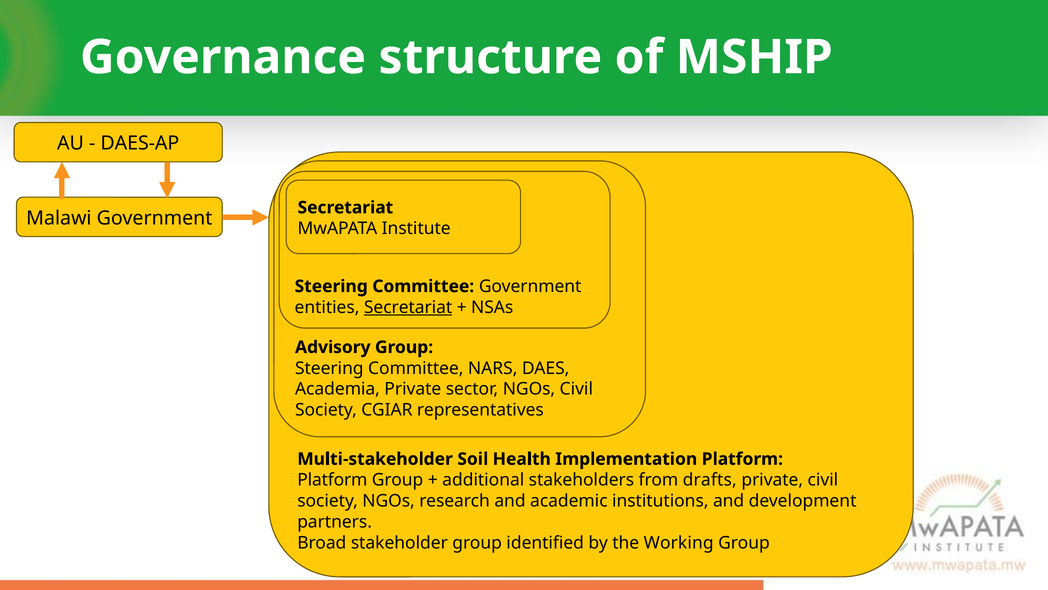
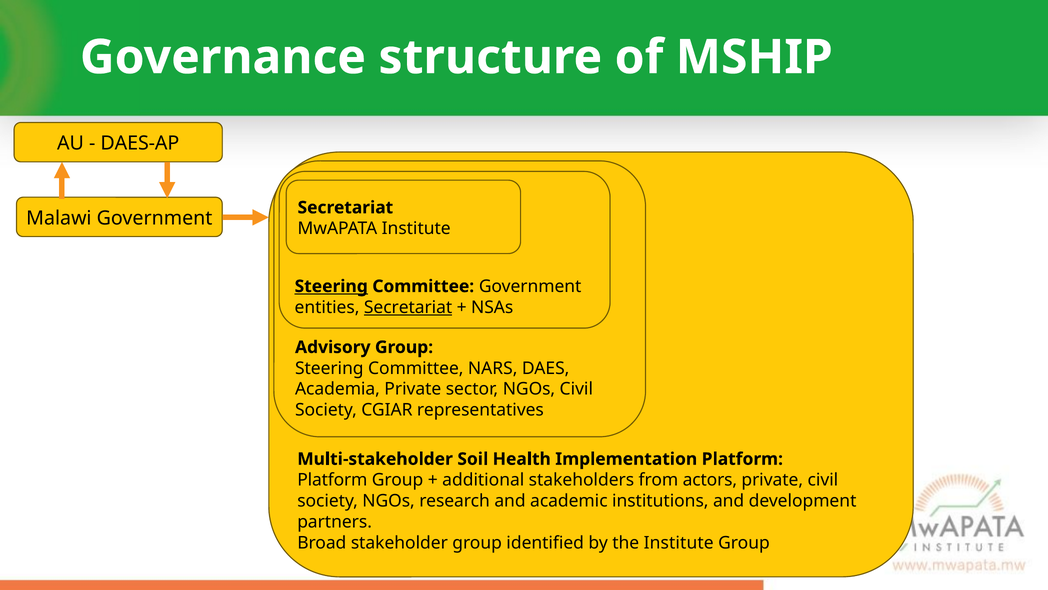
Steering underline: none -> present (331, 286)
drafts: drafts -> actors (710, 480)
the Working: Working -> Institute (679, 542)
